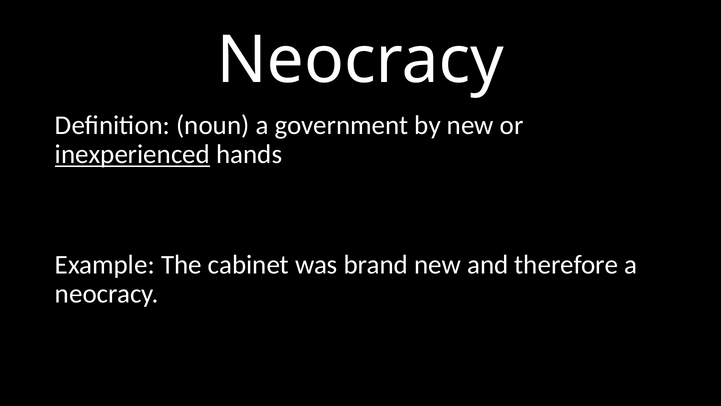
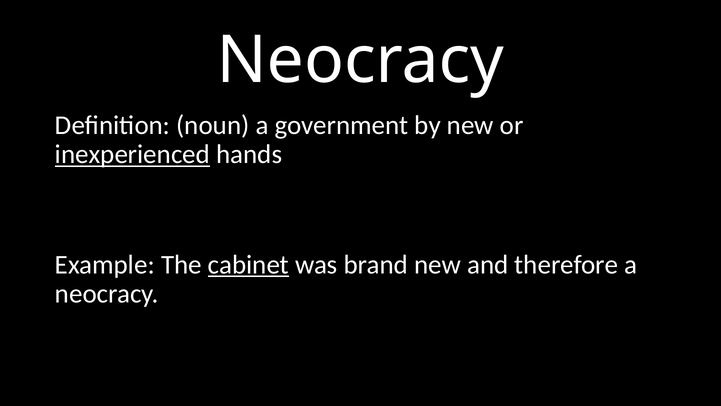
cabinet underline: none -> present (248, 264)
